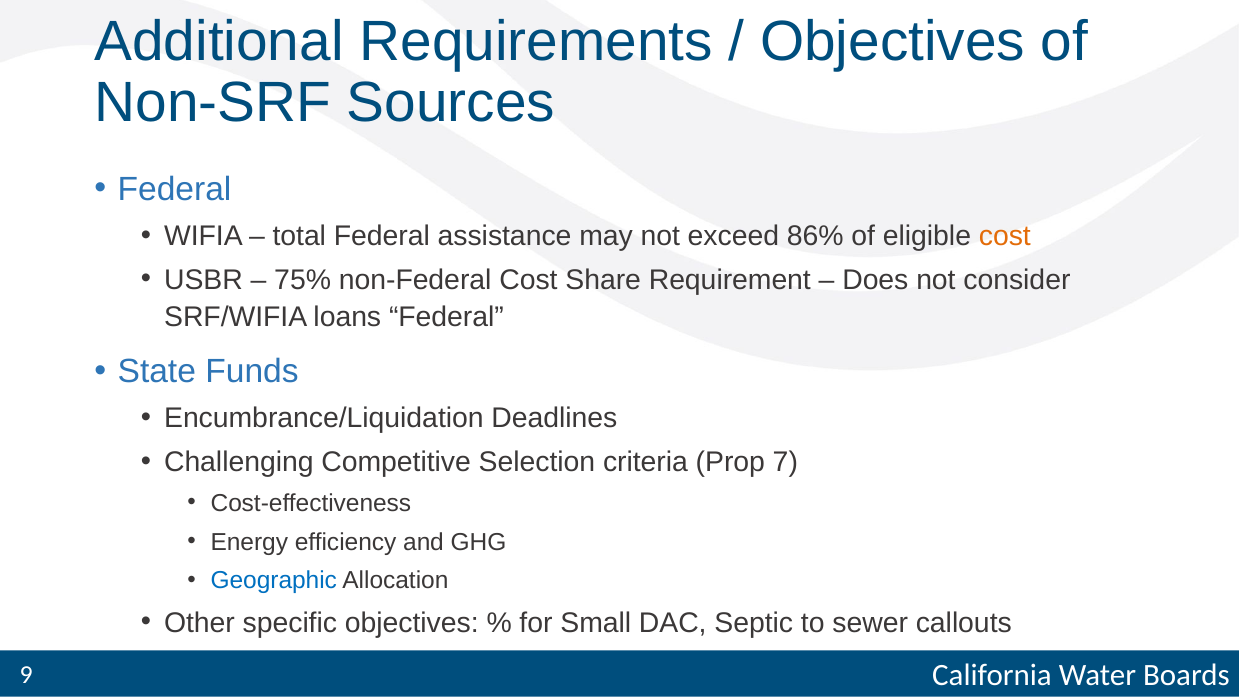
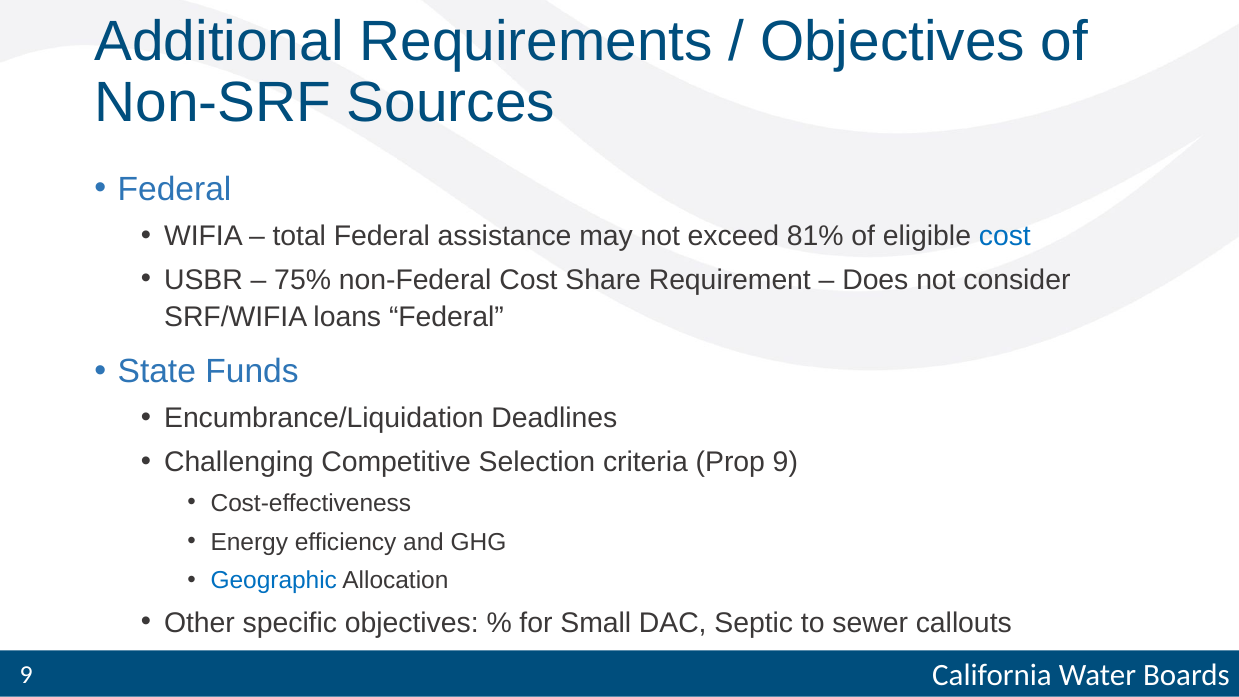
86%: 86% -> 81% (815, 236)
cost colour: orange -> blue (1005, 236)
Prop 7: 7 -> 9 (785, 462)
